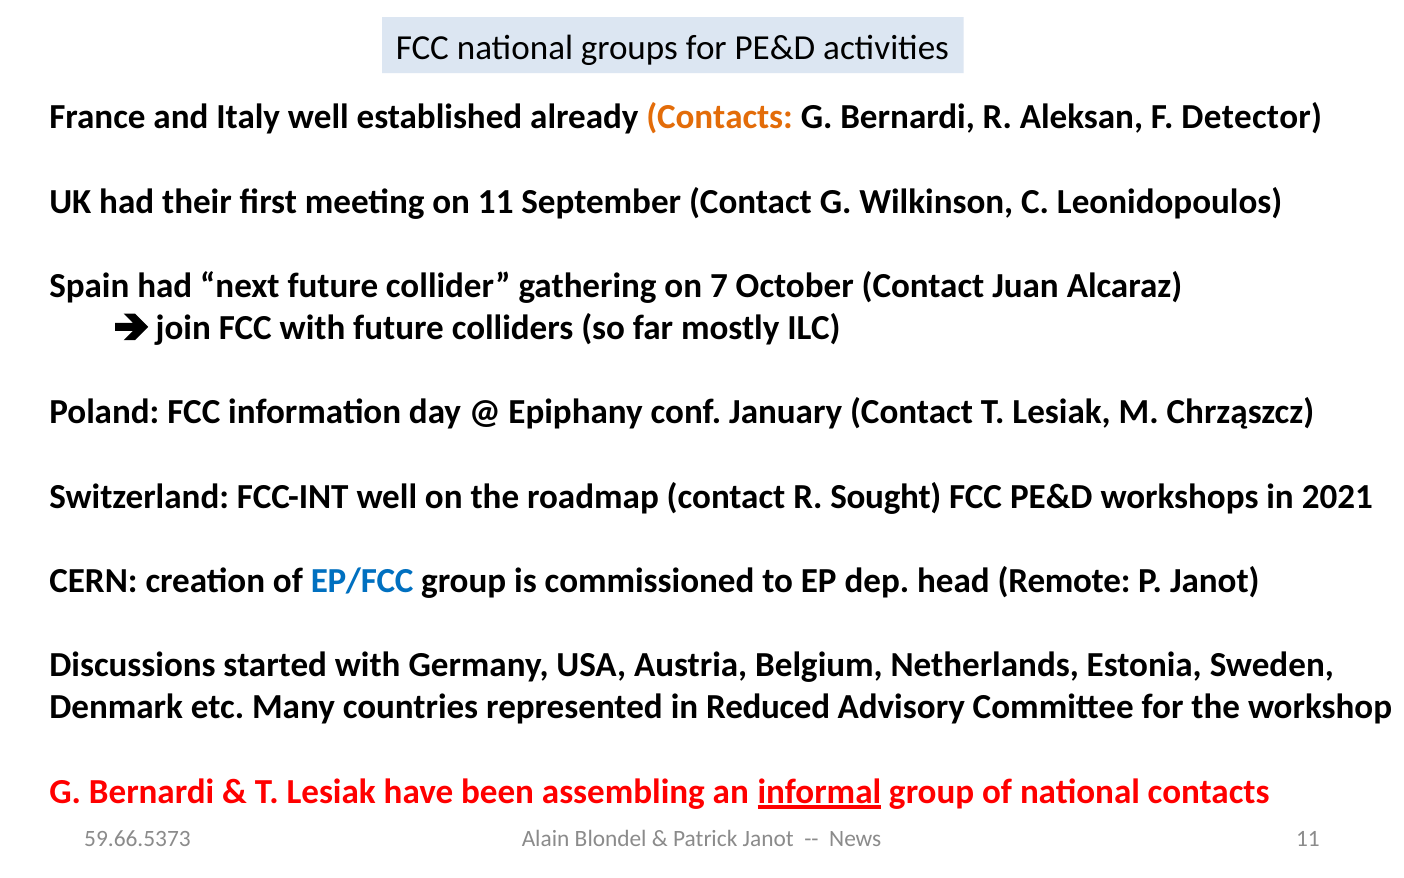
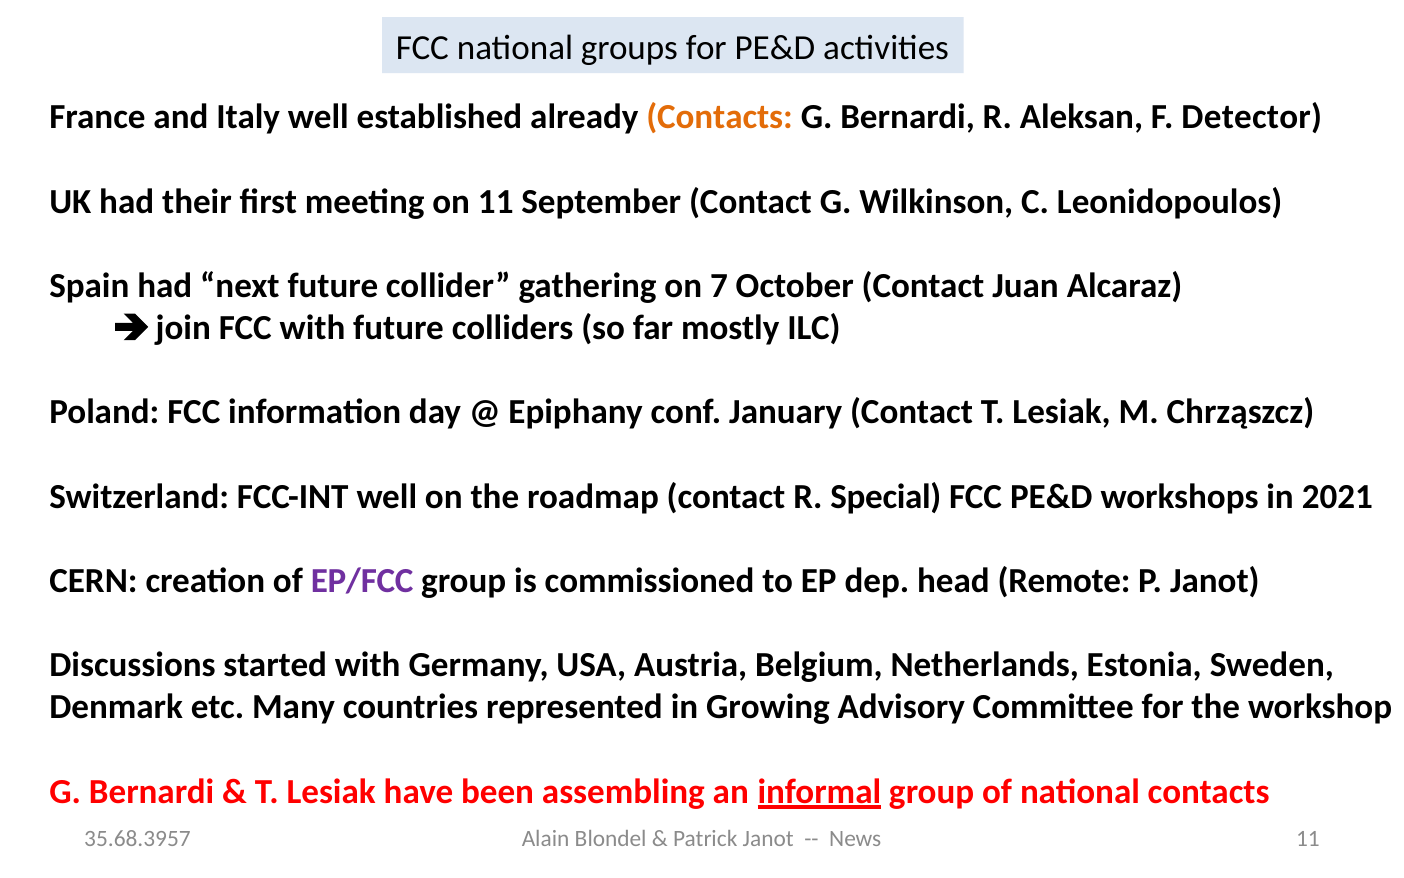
Sought: Sought -> Special (886, 496)
EP/FCC colour: blue -> purple (362, 581)
Reduced: Reduced -> Growing (768, 707)
59.66.5373: 59.66.5373 -> 35.68.3957 (137, 838)
